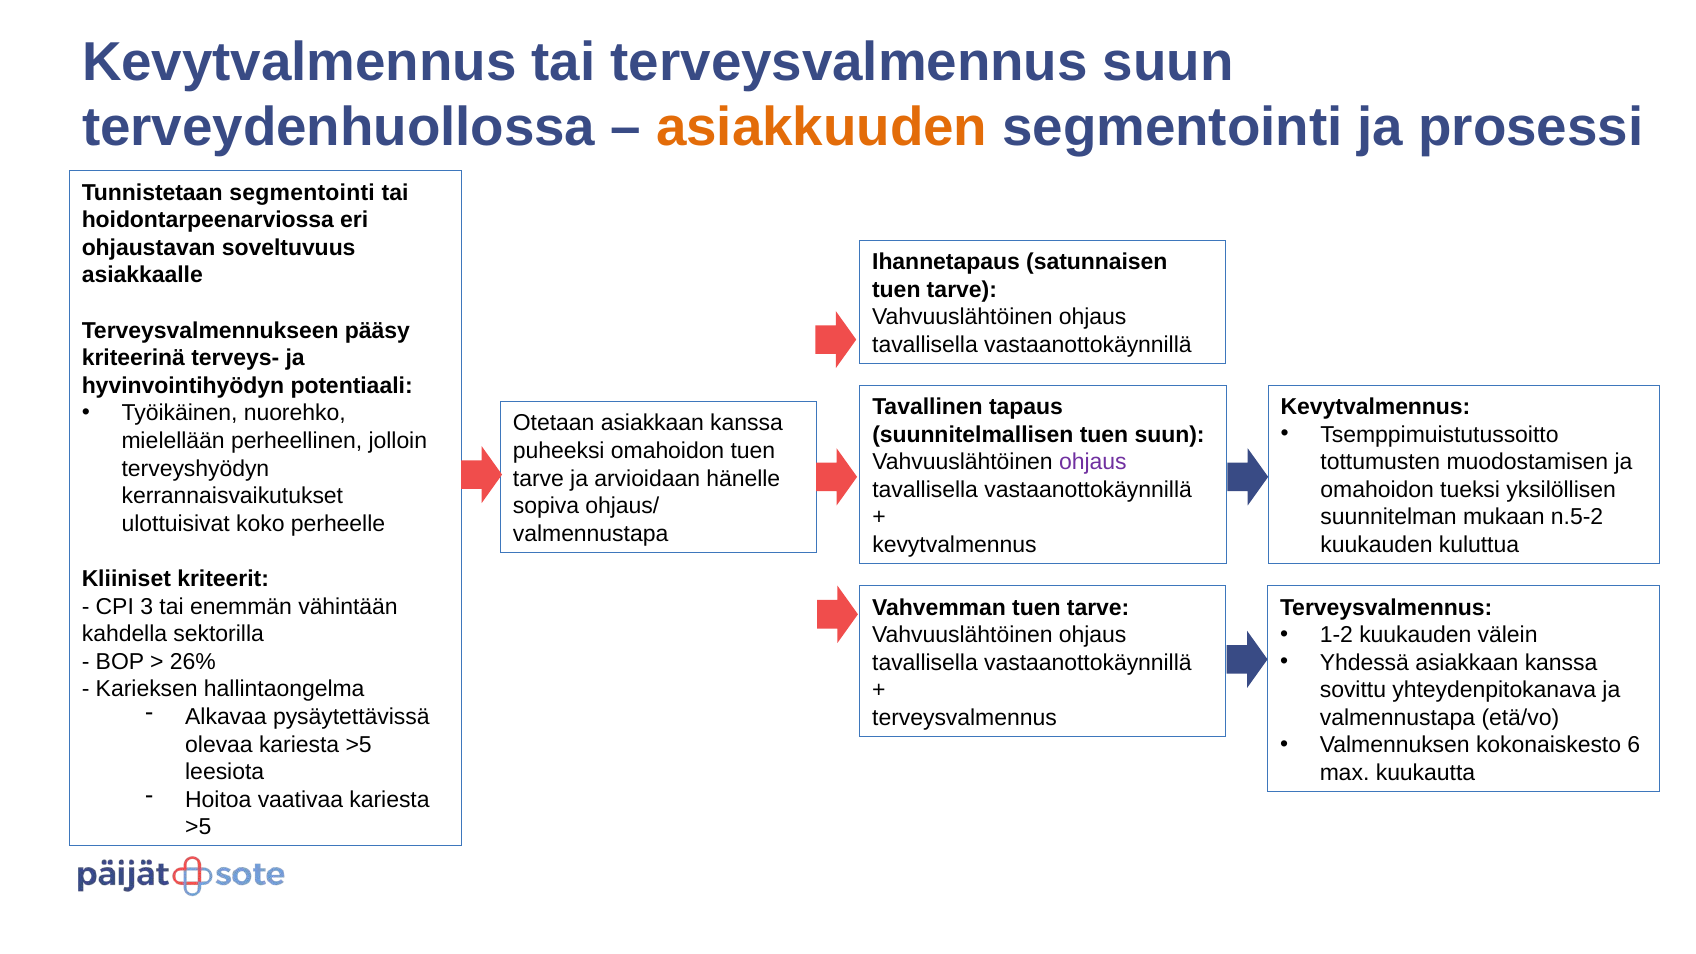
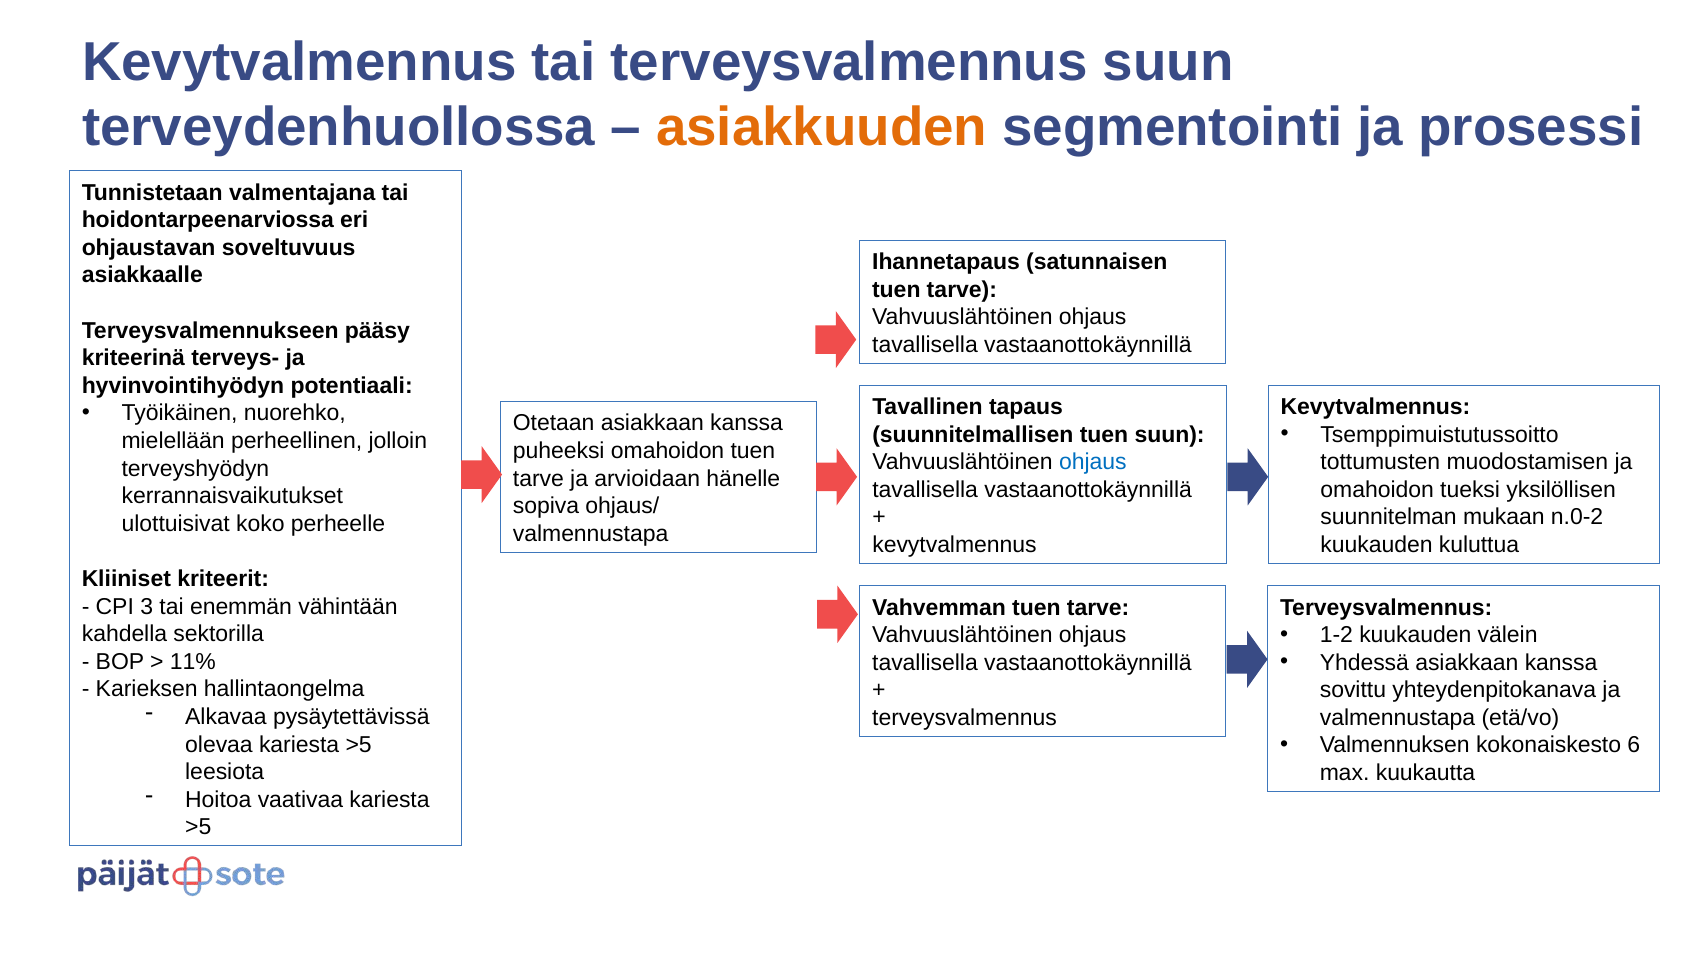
Tunnistetaan segmentointi: segmentointi -> valmentajana (302, 193)
ohjaus colour: purple -> blue (1093, 462)
n.5-2: n.5-2 -> n.0-2 (1577, 517)
26%: 26% -> 11% (193, 662)
